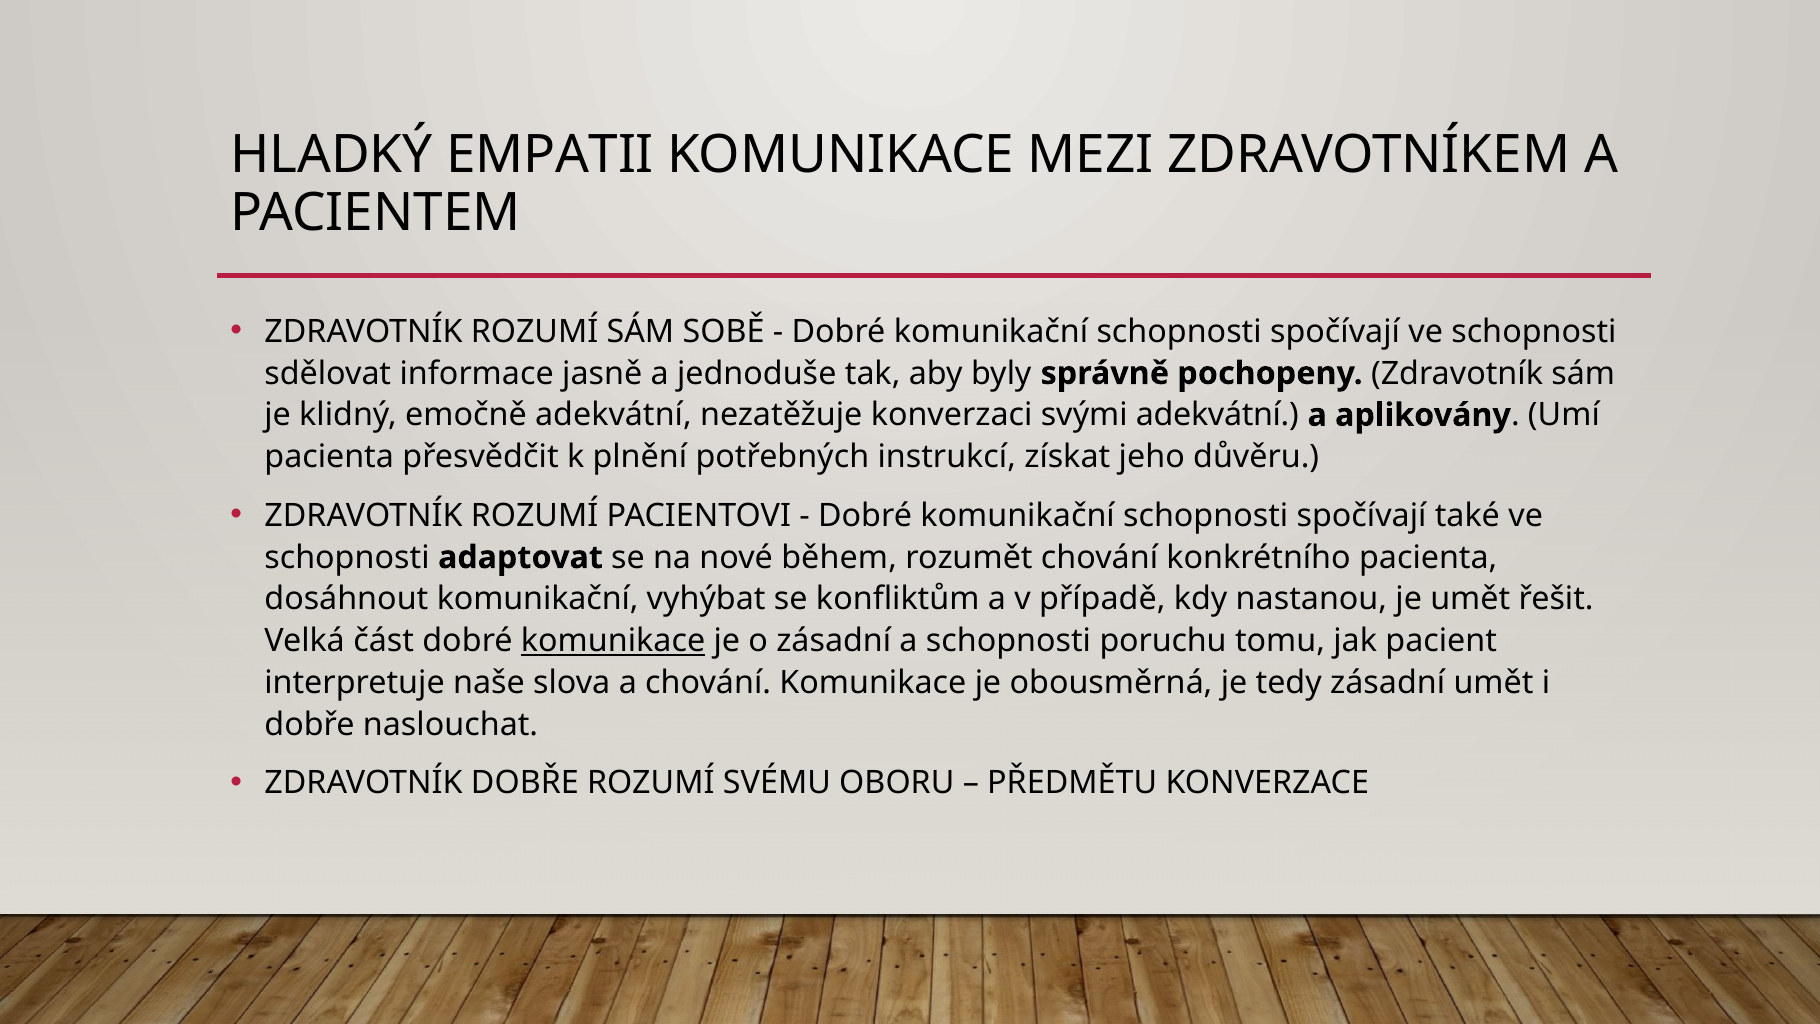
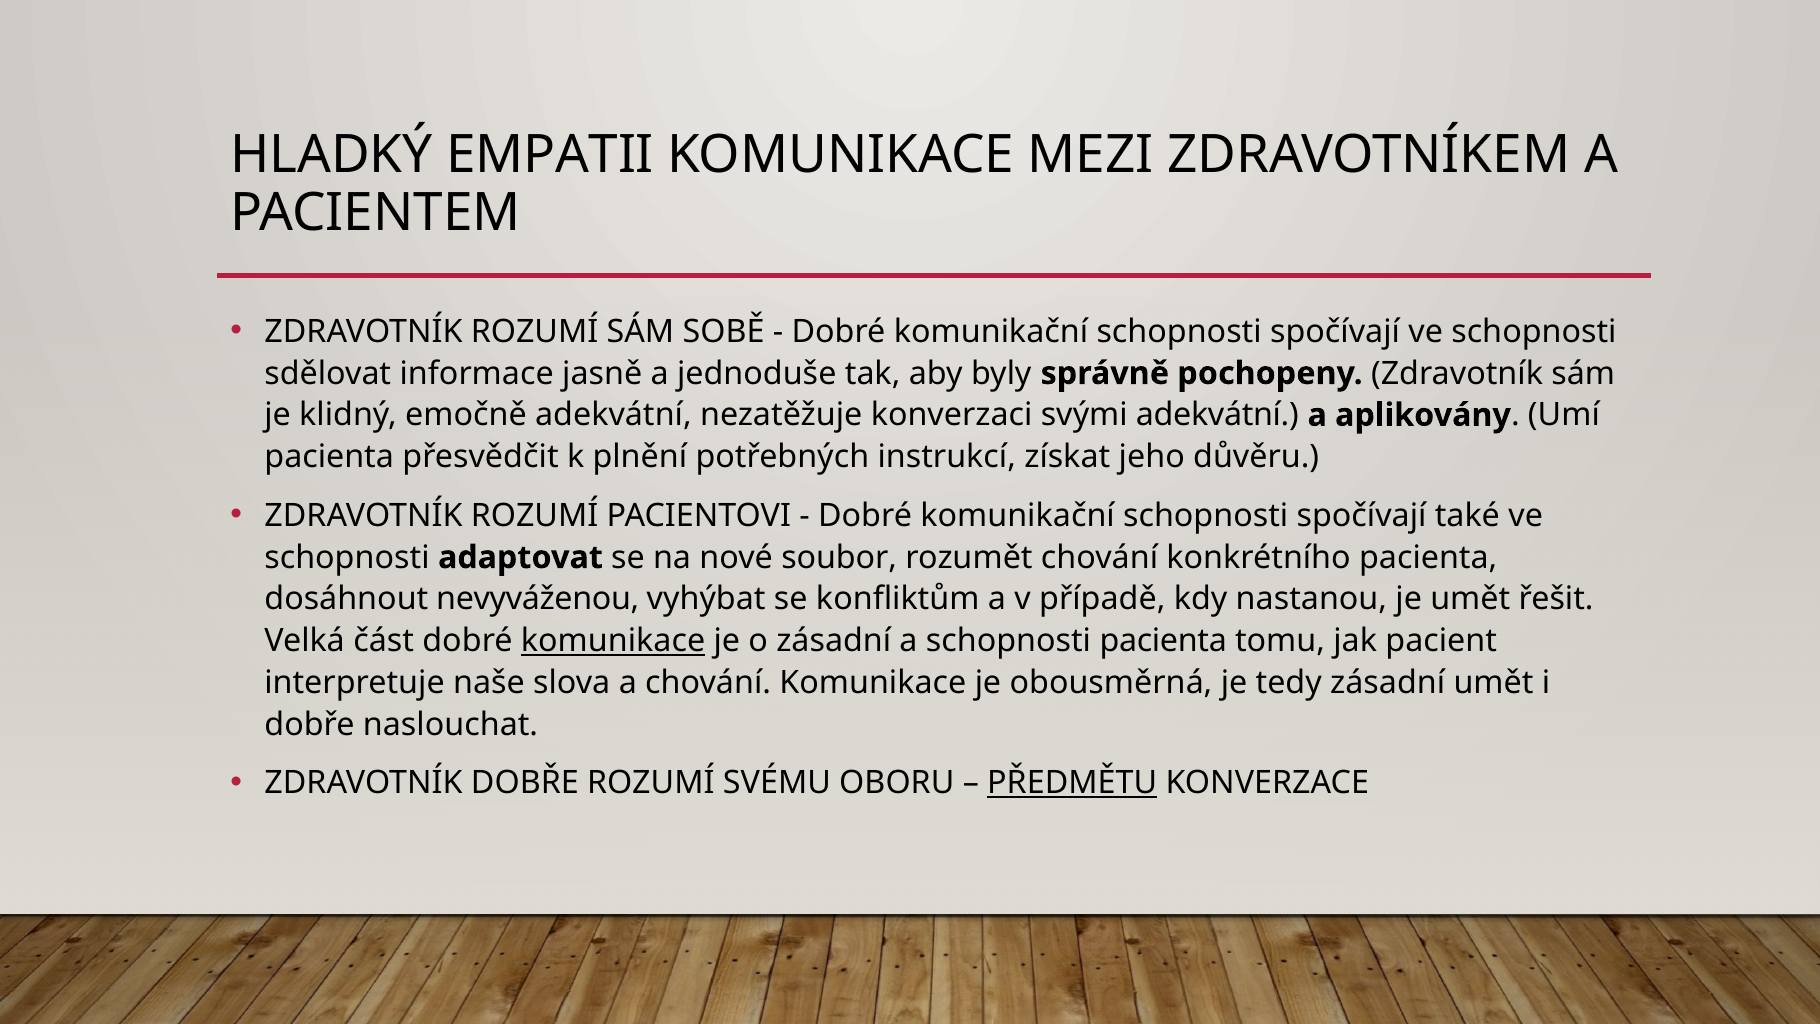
během: během -> soubor (839, 557)
dosáhnout komunikační: komunikační -> nevyváženou (538, 599)
schopnosti poruchu: poruchu -> pacienta (1163, 641)
PŘEDMĚTU underline: none -> present (1072, 783)
